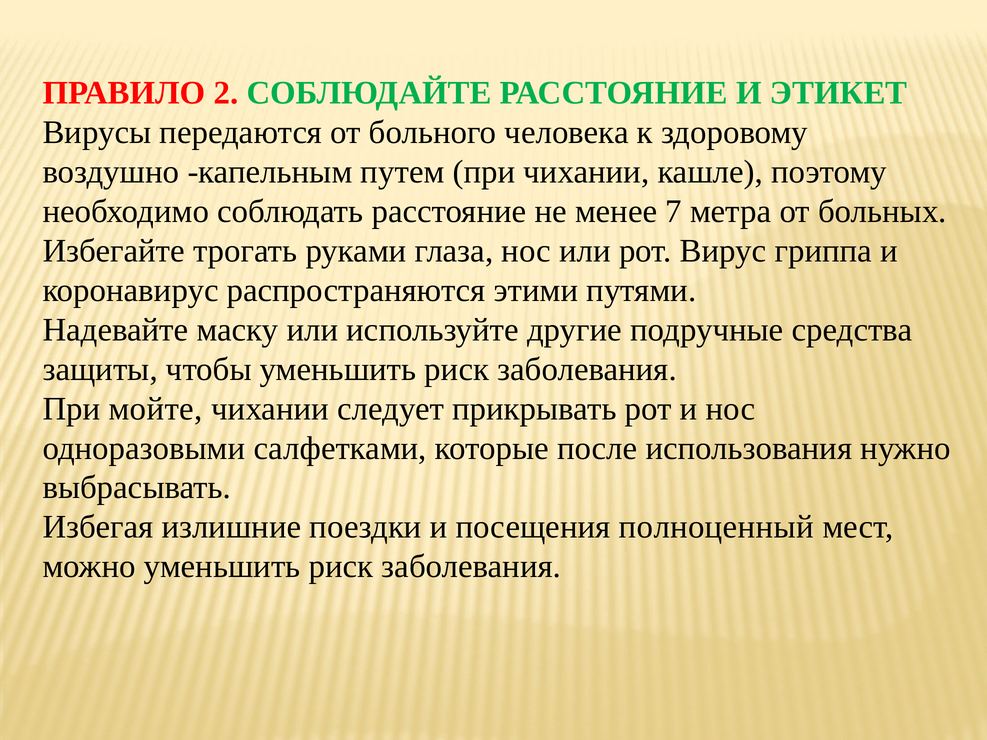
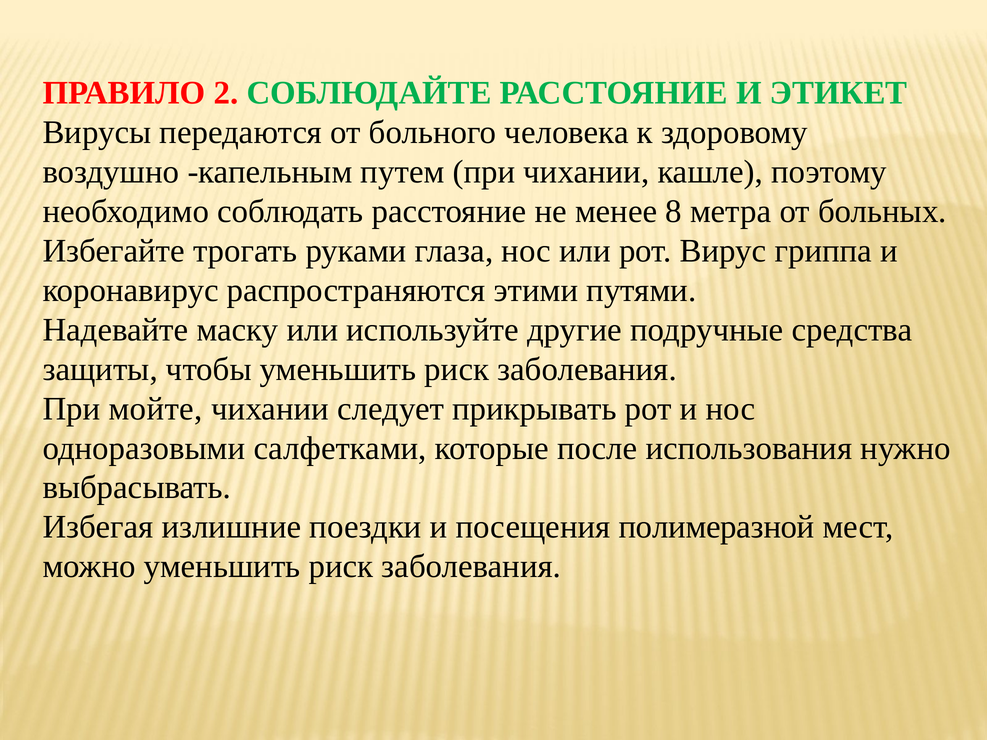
7: 7 -> 8 (674, 211)
полноценный: полноценный -> полимеразной (717, 527)
